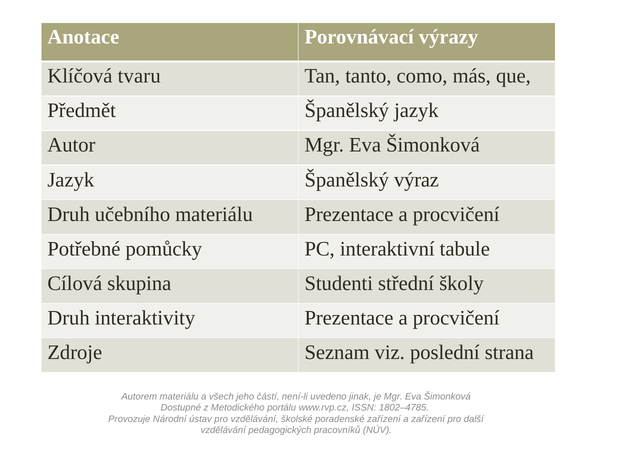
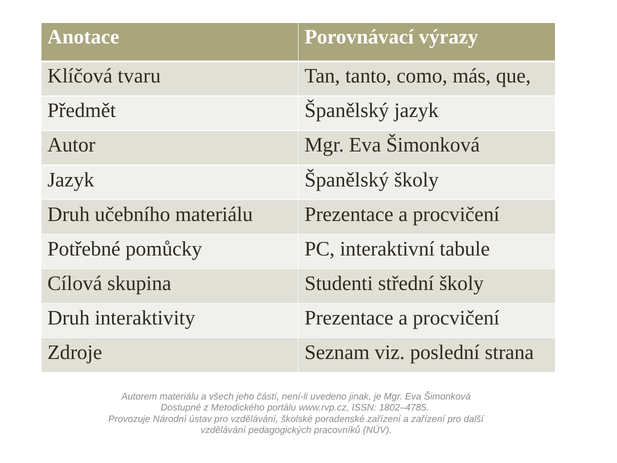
Španělský výraz: výraz -> školy (416, 180)
